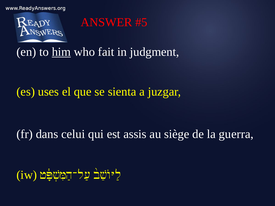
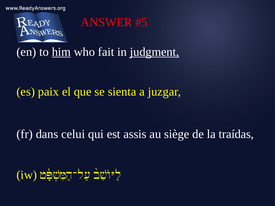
judgment underline: none -> present (155, 52)
uses: uses -> paix (48, 92)
guerra: guerra -> traídas (236, 134)
